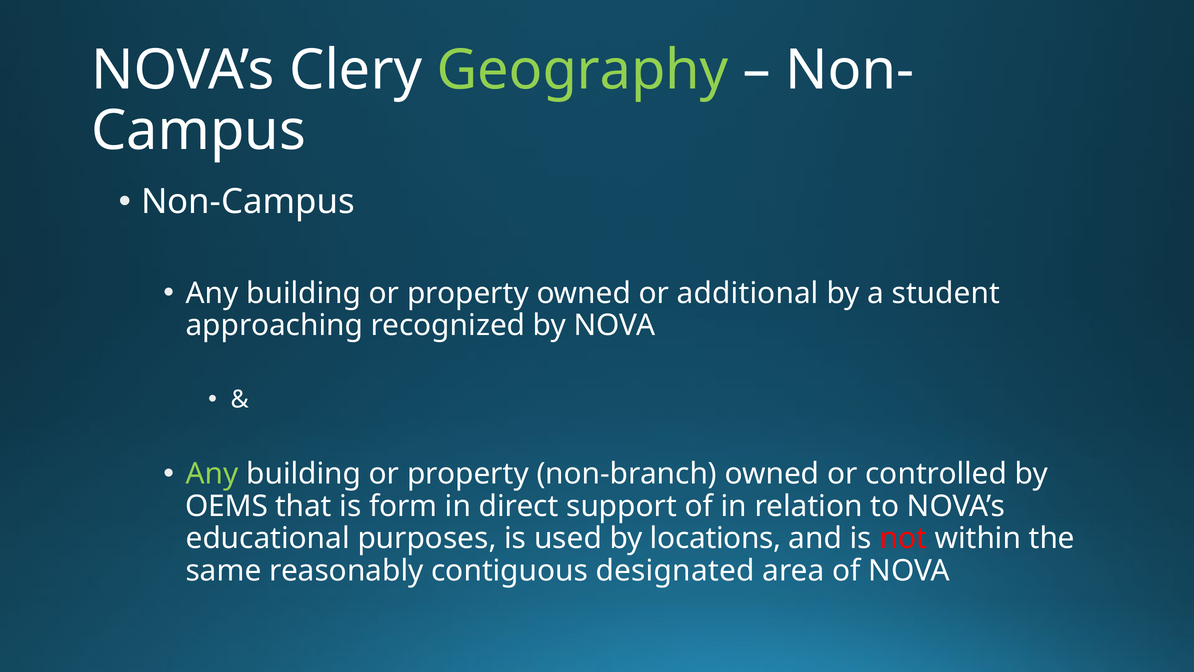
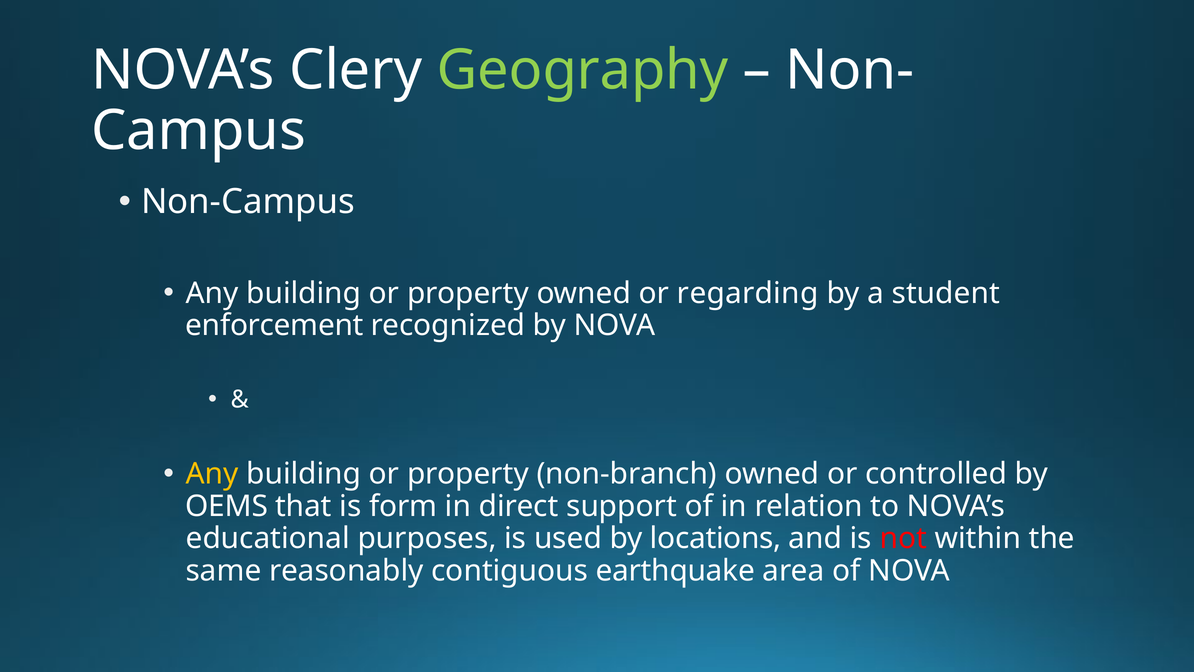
additional: additional -> regarding (748, 293)
approaching: approaching -> enforcement (274, 325)
Any colour: light green -> yellow (212, 474)
designated: designated -> earthquake (675, 570)
